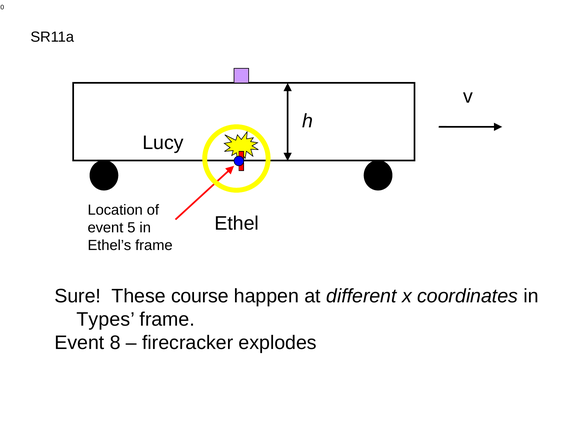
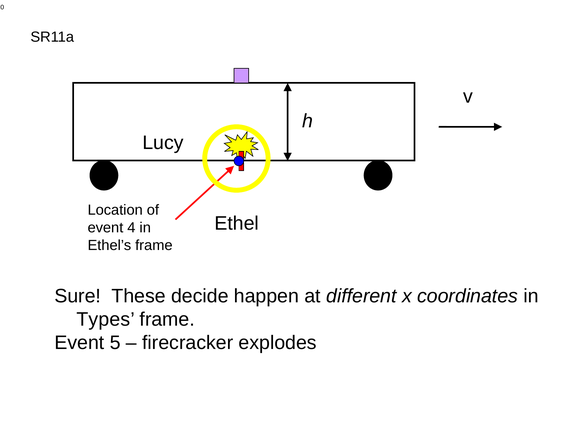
5: 5 -> 4 (131, 228)
course: course -> decide (200, 296)
8: 8 -> 5 (115, 343)
